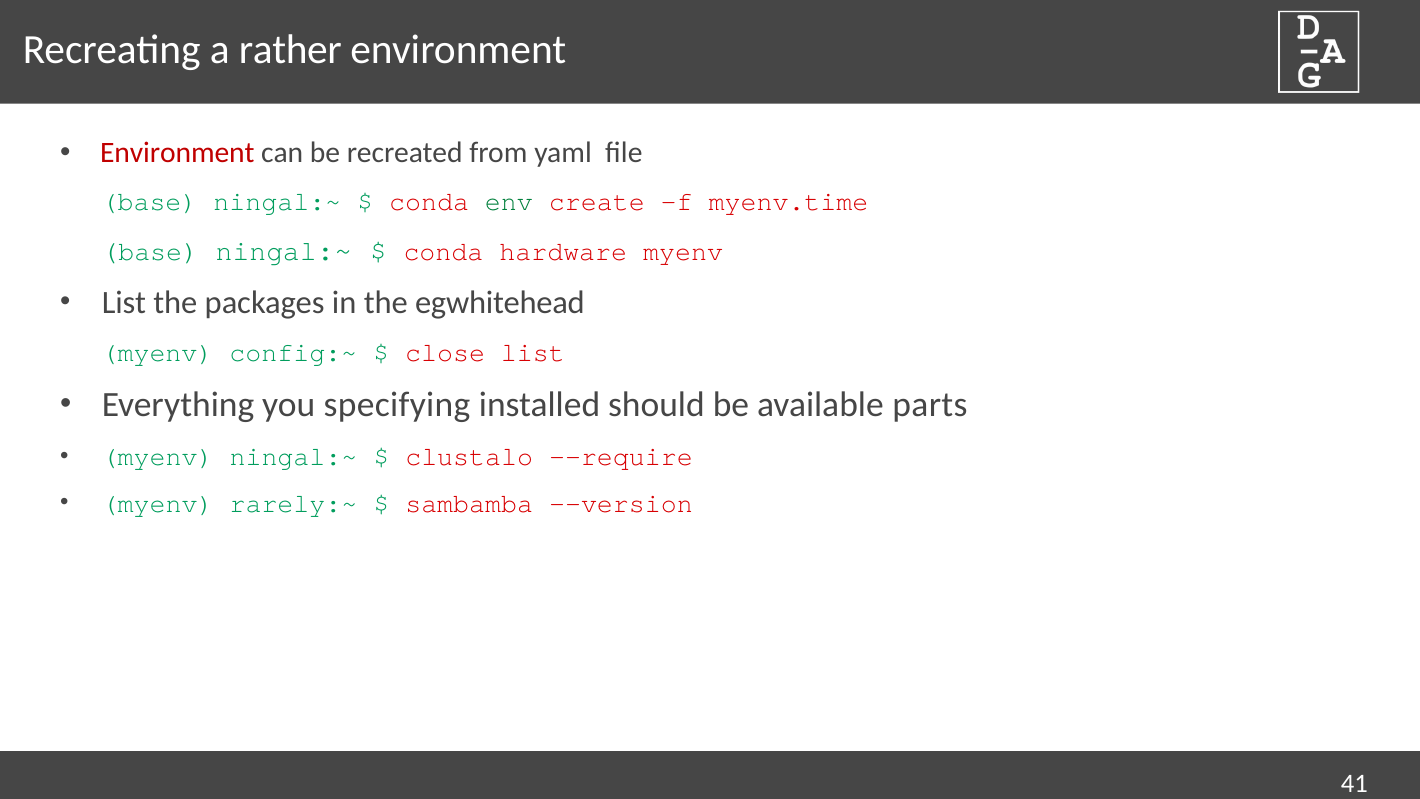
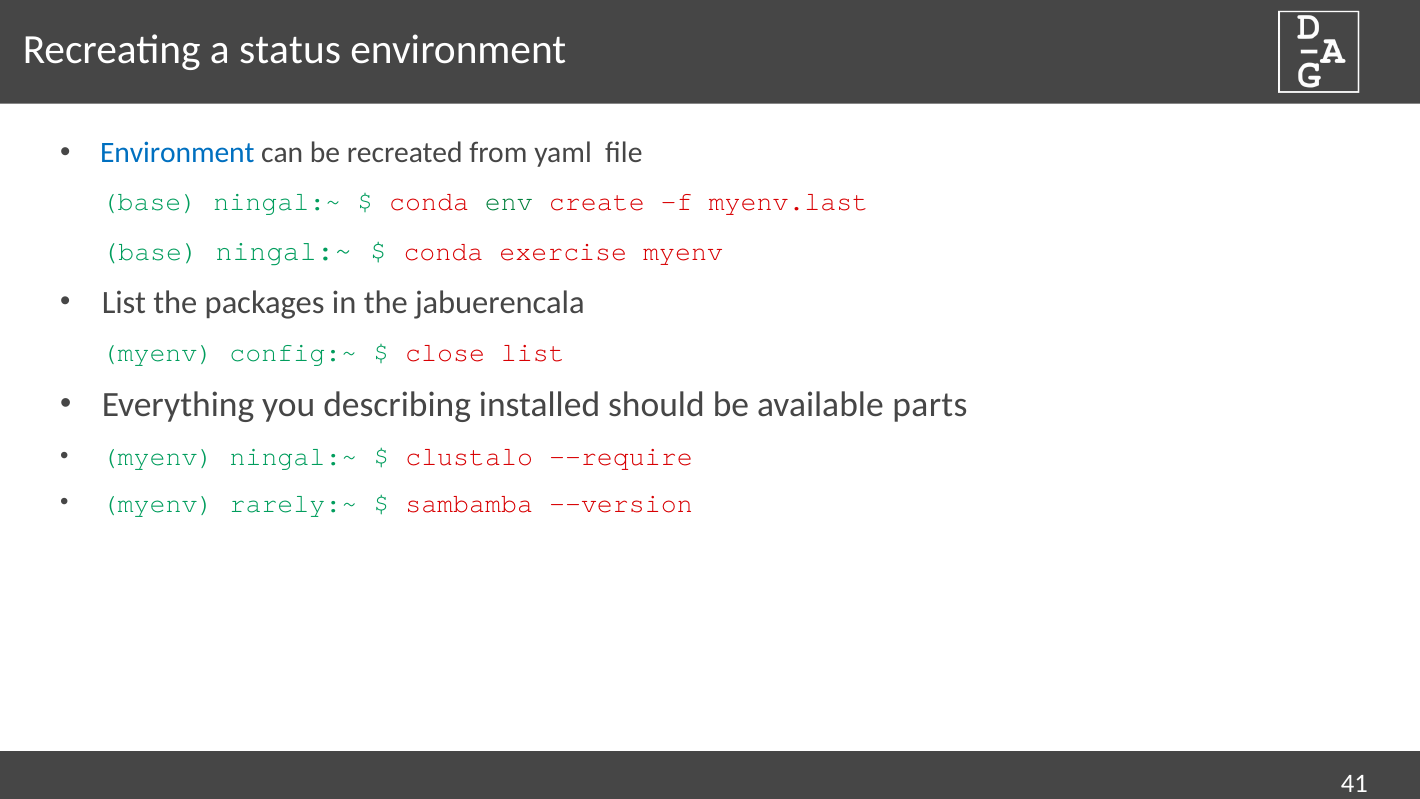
rather: rather -> status (290, 50)
Environment colour: red -> blue (177, 153)
myenv.time: myenv.time -> myenv.last (789, 201)
hardware: hardware -> exercise (563, 251)
egwhitehead: egwhitehead -> jabuerencala (500, 303)
specifying: specifying -> describing (397, 405)
